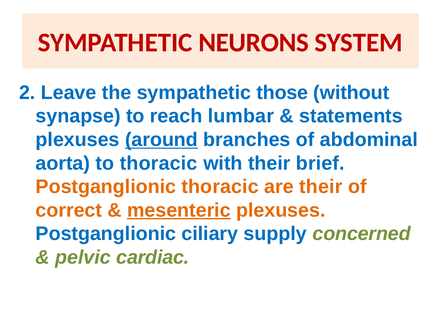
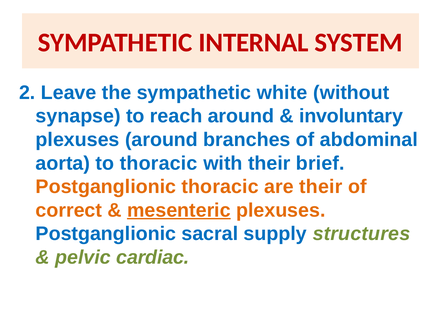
NEURONS: NEURONS -> INTERNAL (254, 43)
those: those -> white (282, 93)
reach lumbar: lumbar -> around (241, 116)
statements: statements -> involuntary (351, 116)
around underline: present -> none (161, 140)
ciliary: ciliary -> sacral (210, 234)
concerned: concerned -> structures (361, 234)
